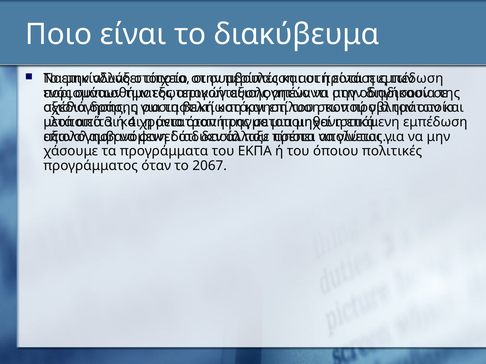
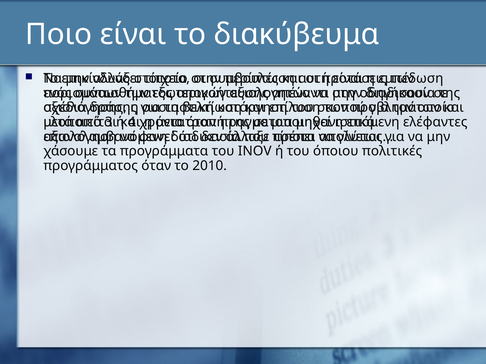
εμπέδωση: εμπέδωση -> ελέφαντες (435, 122)
ΕΚΠΑ: ΕΚΠΑ -> INOV (255, 151)
2067: 2067 -> 2010 (210, 166)
